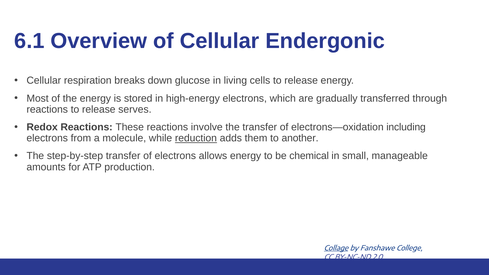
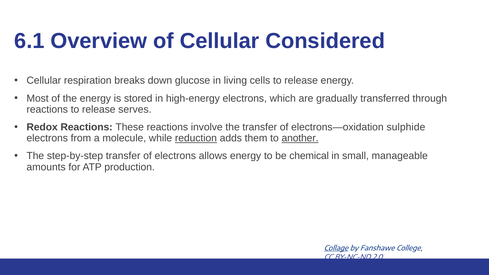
Endergonic: Endergonic -> Considered (325, 41)
including: including -> sulphide (406, 127)
another underline: none -> present (300, 138)
